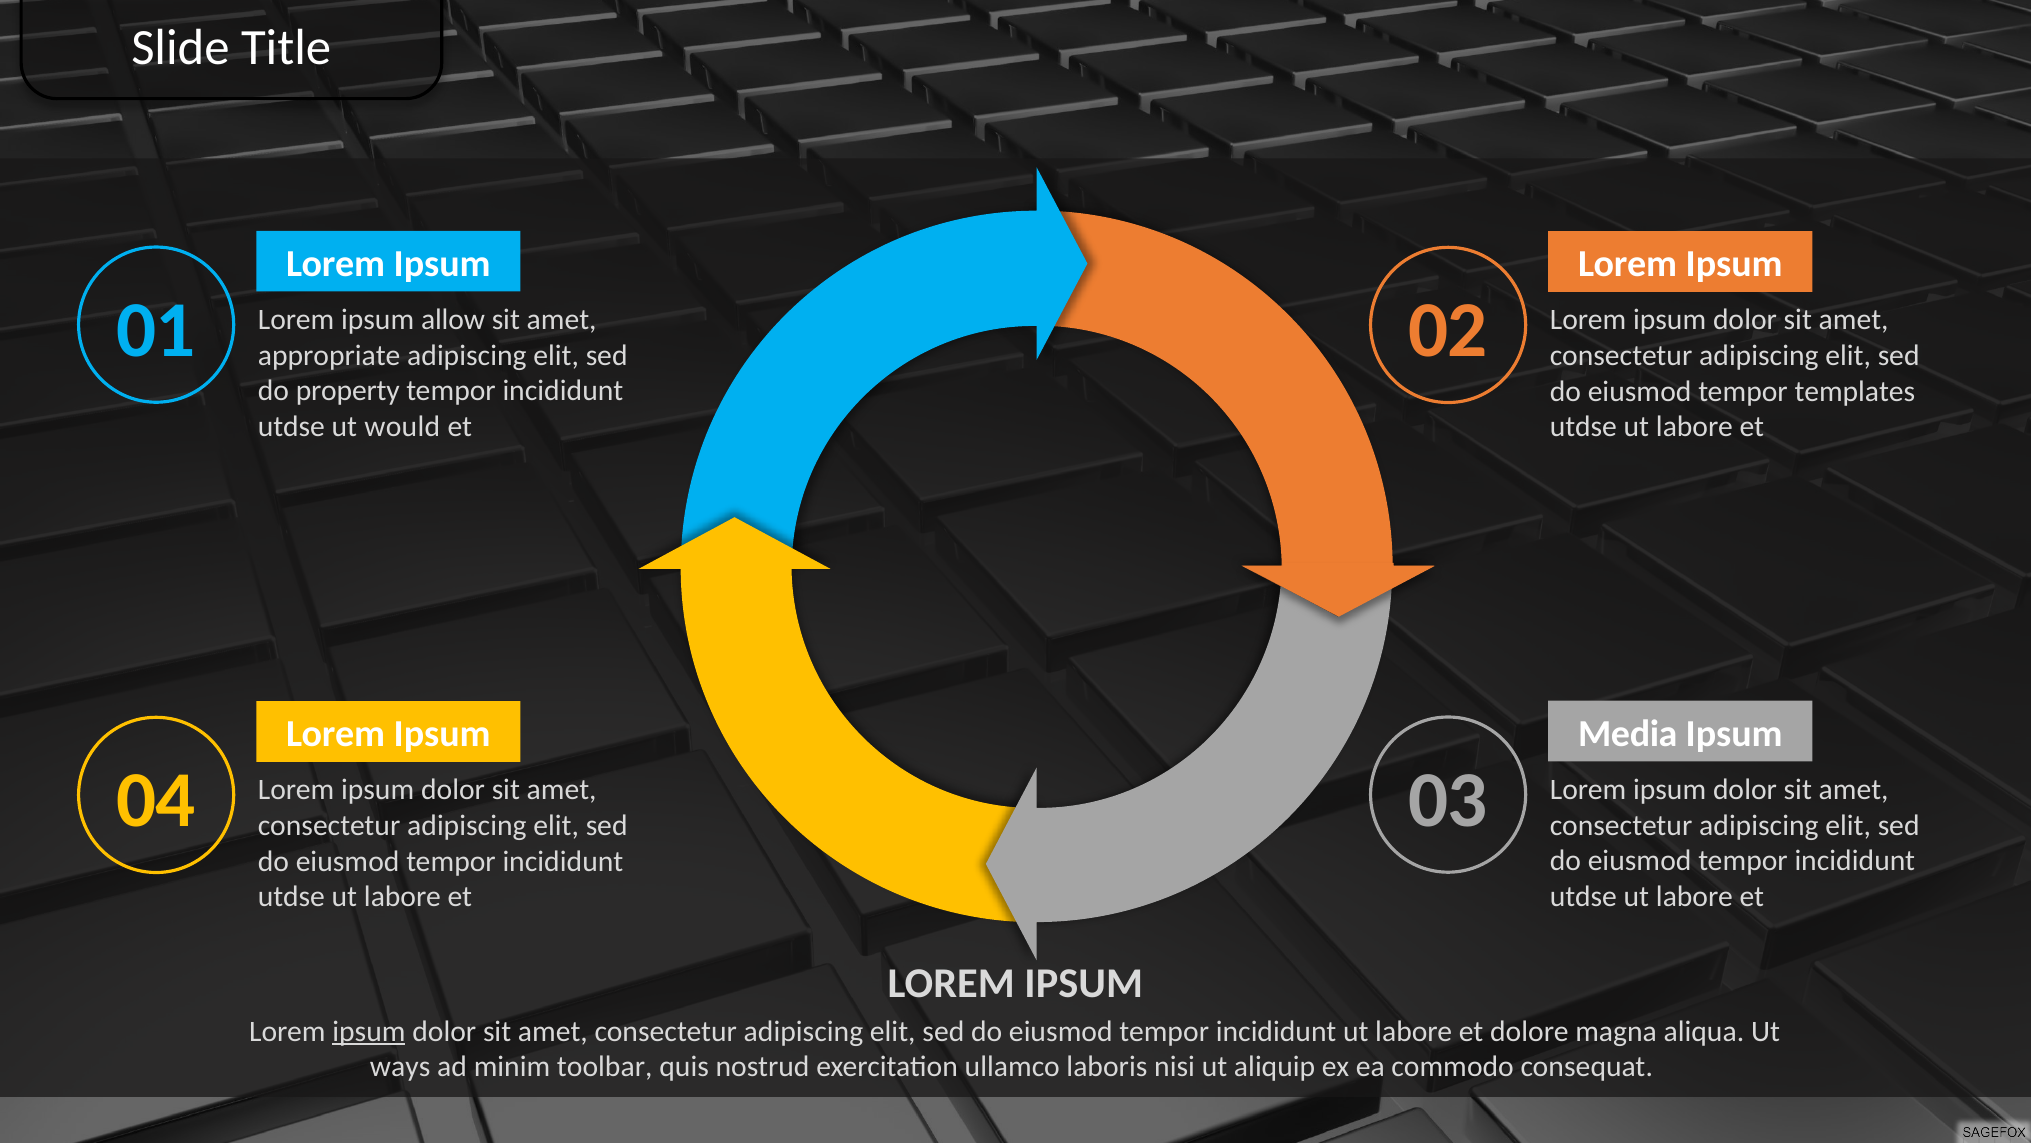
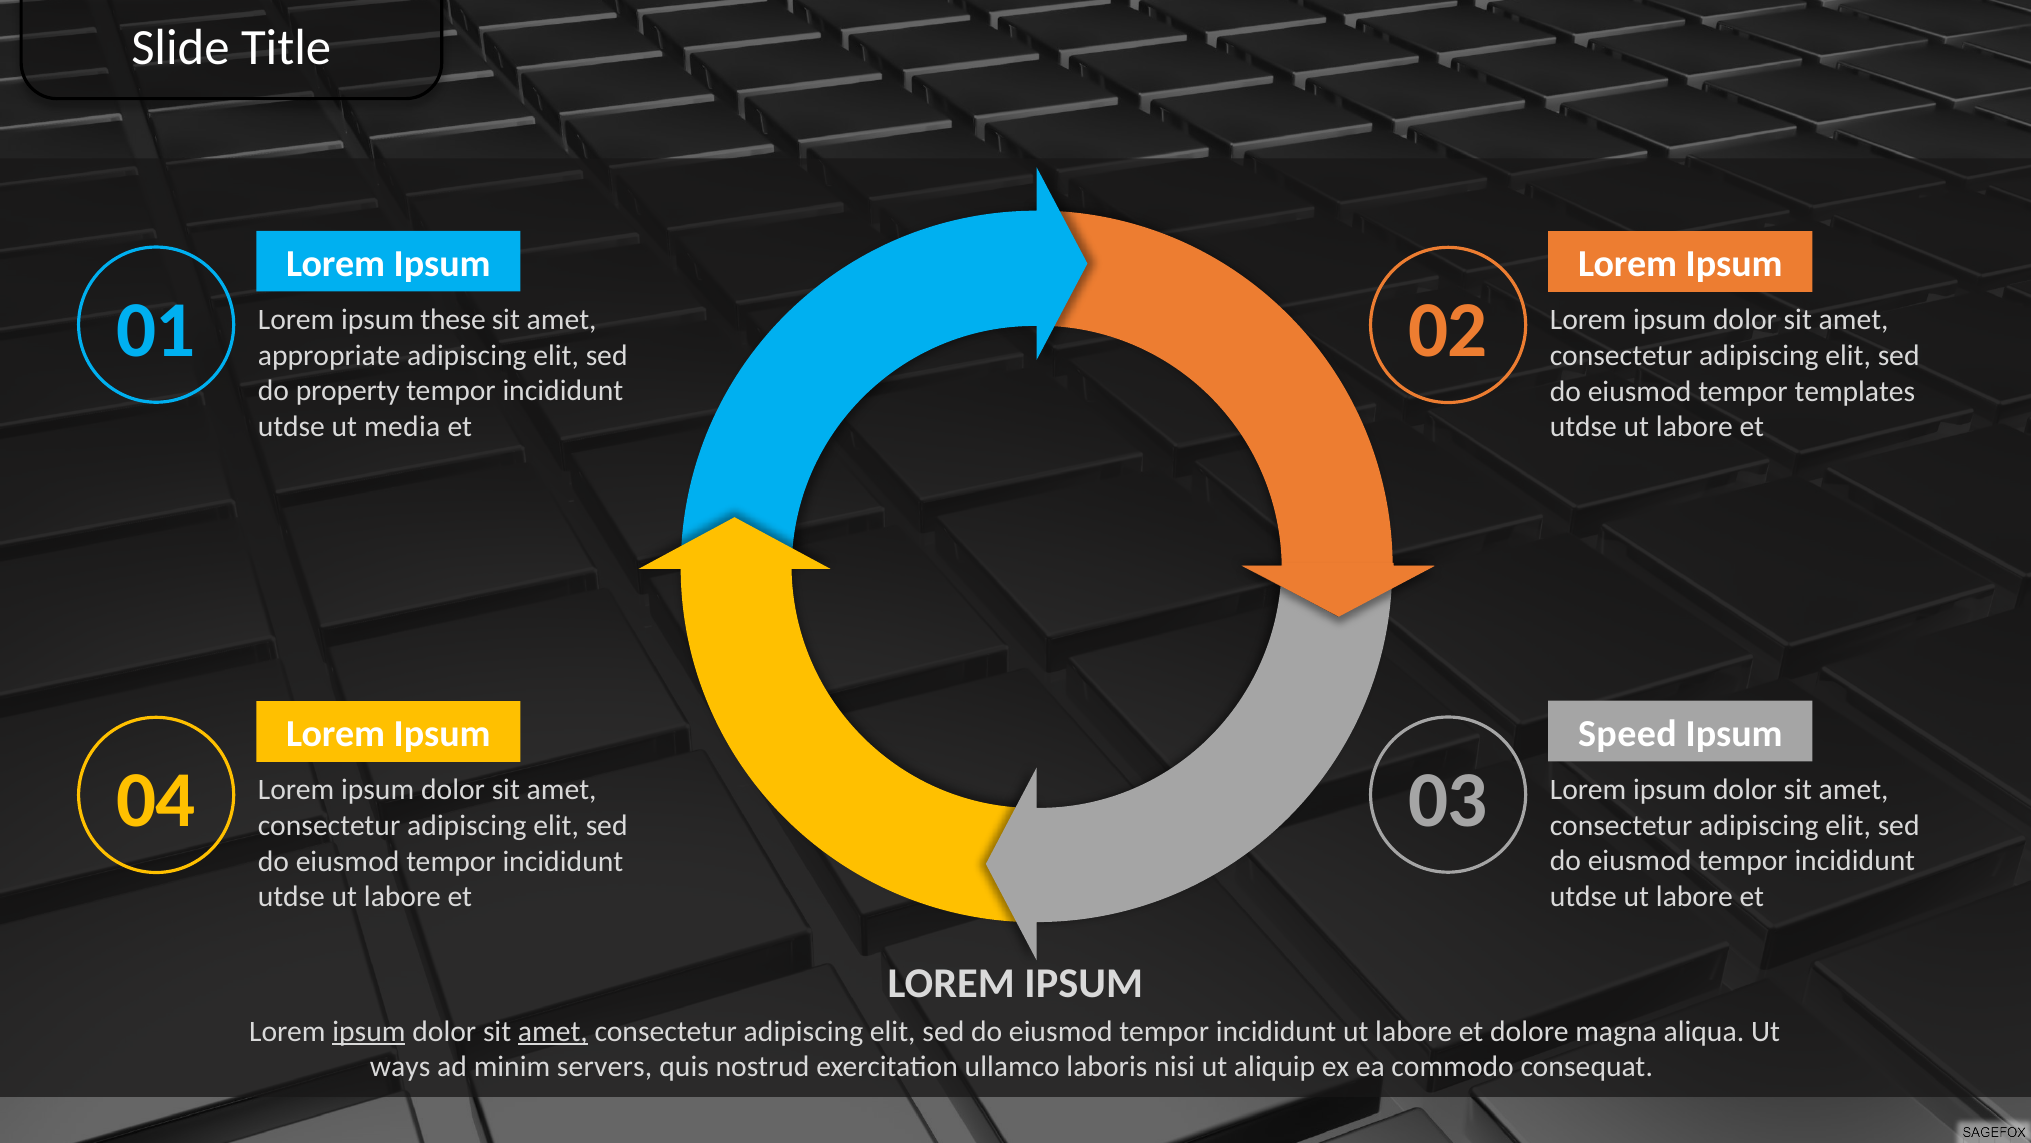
allow: allow -> these (453, 320)
would: would -> media (402, 426)
Media: Media -> Speed (1627, 733)
amet underline: none -> present (553, 1031)
toolbar: toolbar -> servers (605, 1067)
